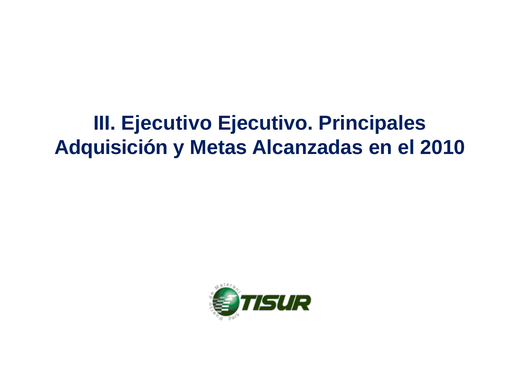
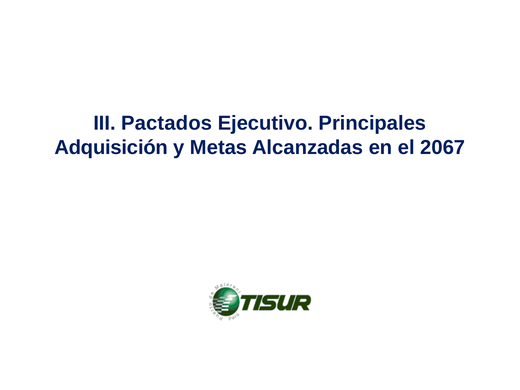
III Ejecutivo: Ejecutivo -> Pactados (167, 123)
2010: 2010 -> 2067 (443, 147)
